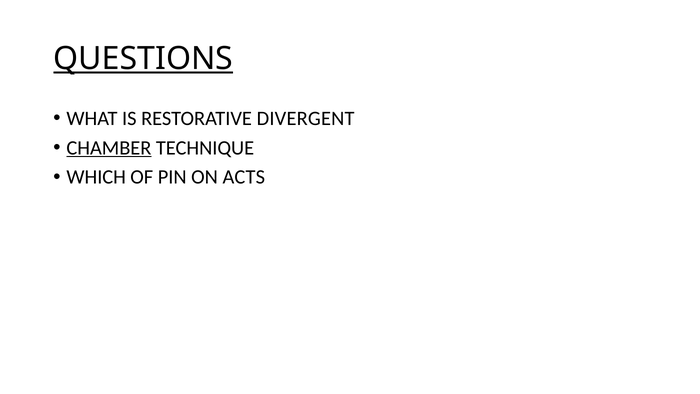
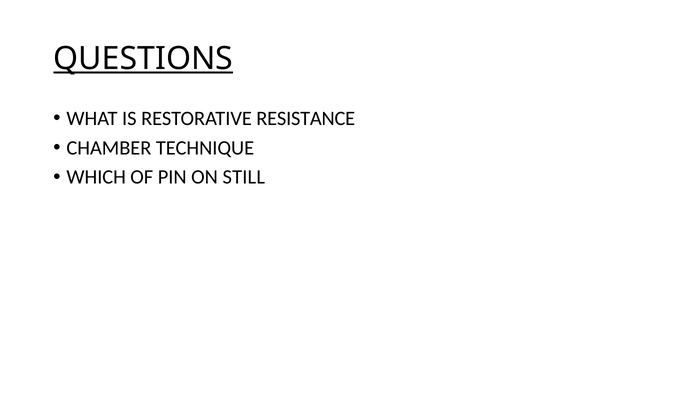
DIVERGENT: DIVERGENT -> RESISTANCE (306, 118)
CHAMBER underline: present -> none (109, 148)
ACTS: ACTS -> STILL (244, 177)
